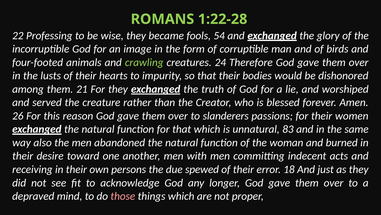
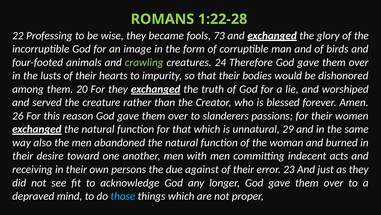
54: 54 -> 73 (219, 35)
21: 21 -> 20 (82, 89)
83: 83 -> 29 (288, 129)
spewed: spewed -> against (202, 169)
18: 18 -> 23 (289, 169)
those colour: pink -> light blue (123, 196)
